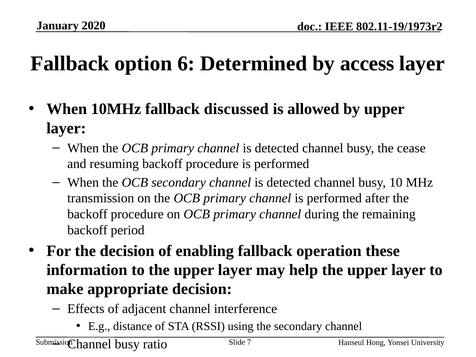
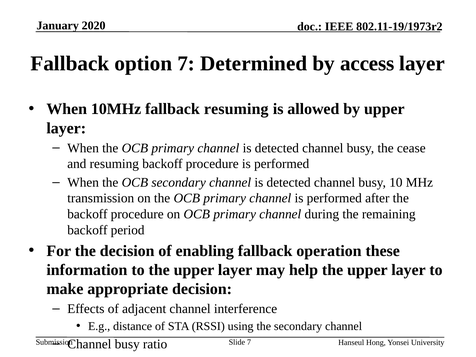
option 6: 6 -> 7 (186, 64)
fallback discussed: discussed -> resuming (236, 109)
